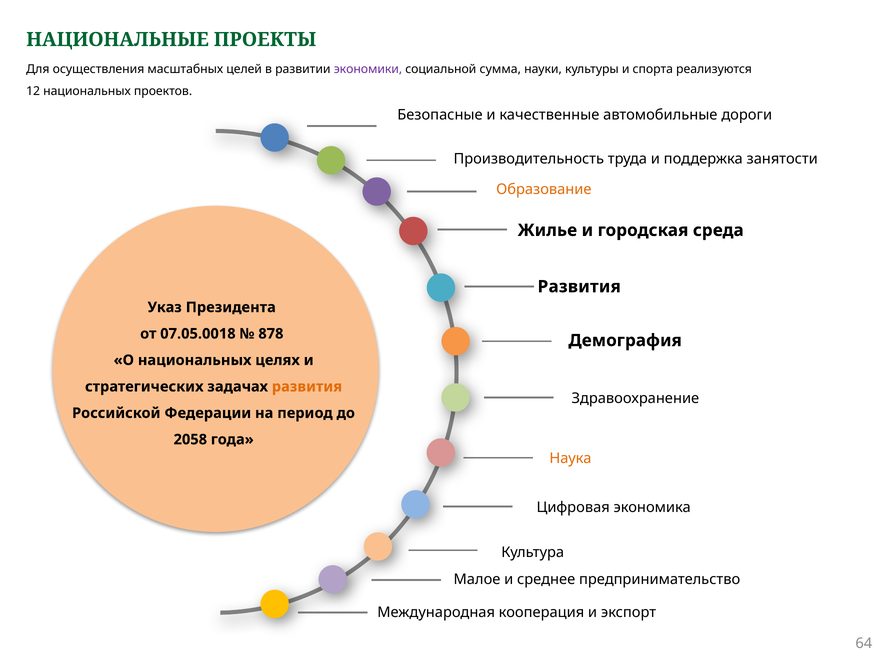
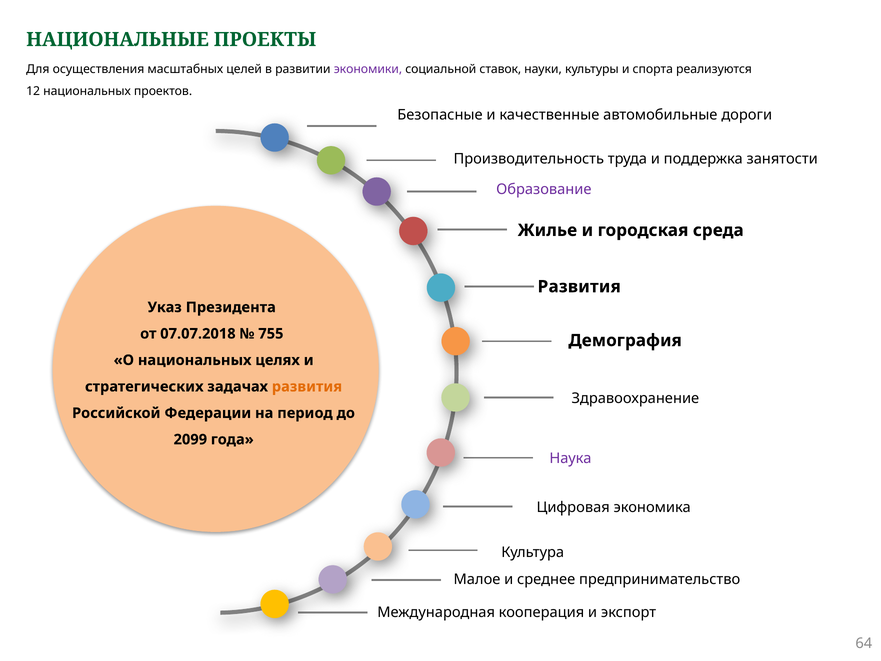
сумма: сумма -> ставок (500, 69)
Образование colour: orange -> purple (544, 189)
07.05.0018: 07.05.0018 -> 07.07.2018 (198, 334)
878: 878 -> 755 (271, 334)
2058: 2058 -> 2099 (190, 439)
Наука colour: orange -> purple (570, 458)
